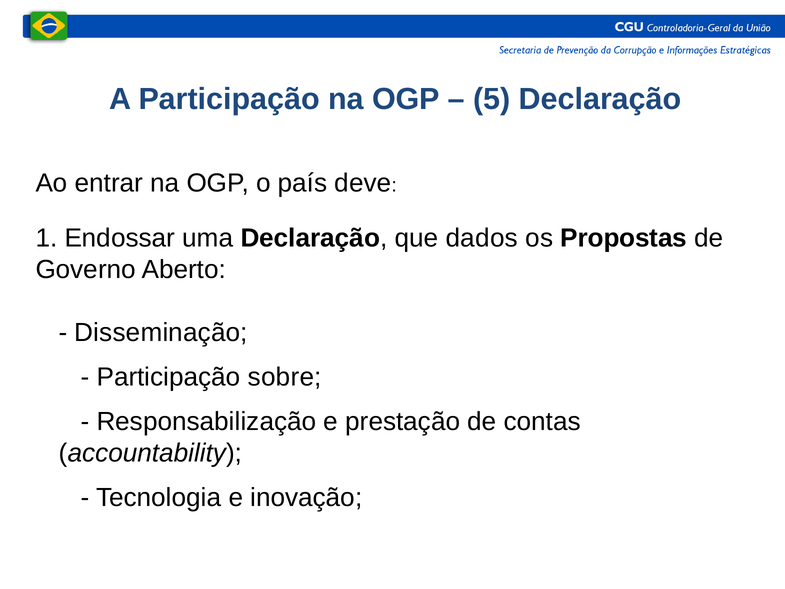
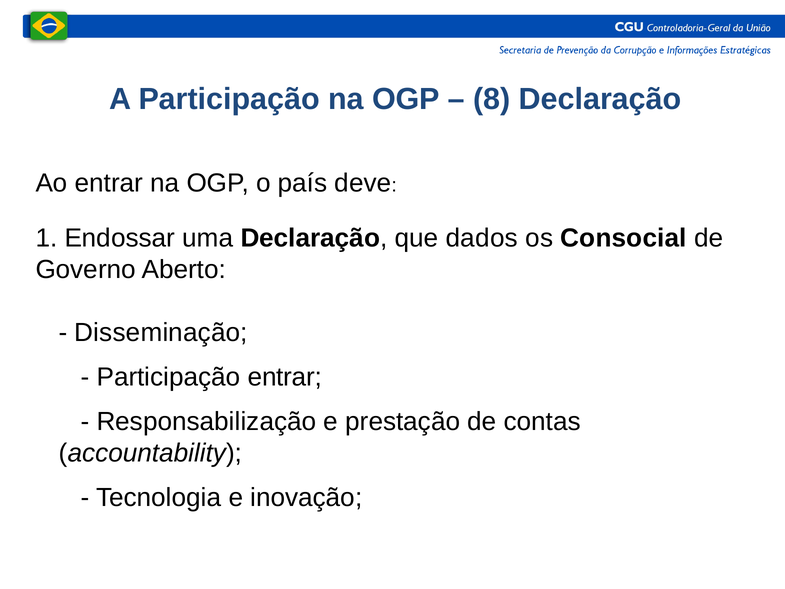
5: 5 -> 8 (492, 99)
Propostas: Propostas -> Consocial (624, 238)
Participação sobre: sobre -> entrar (285, 377)
